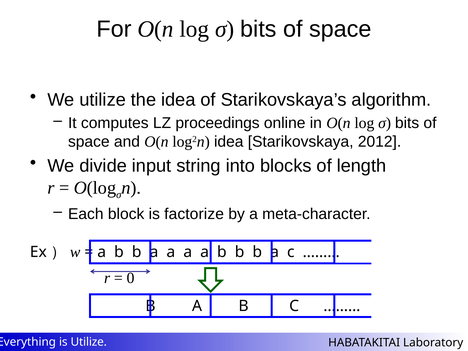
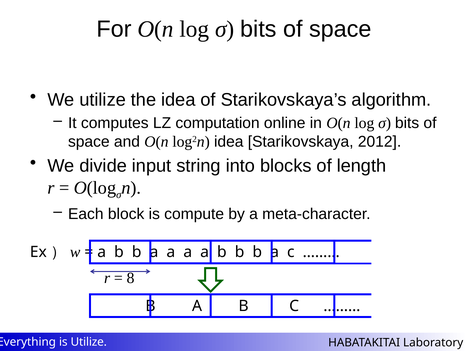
proceedings: proceedings -> computation (218, 123)
factorize: factorize -> compute (194, 214)
0: 0 -> 8 (131, 278)
